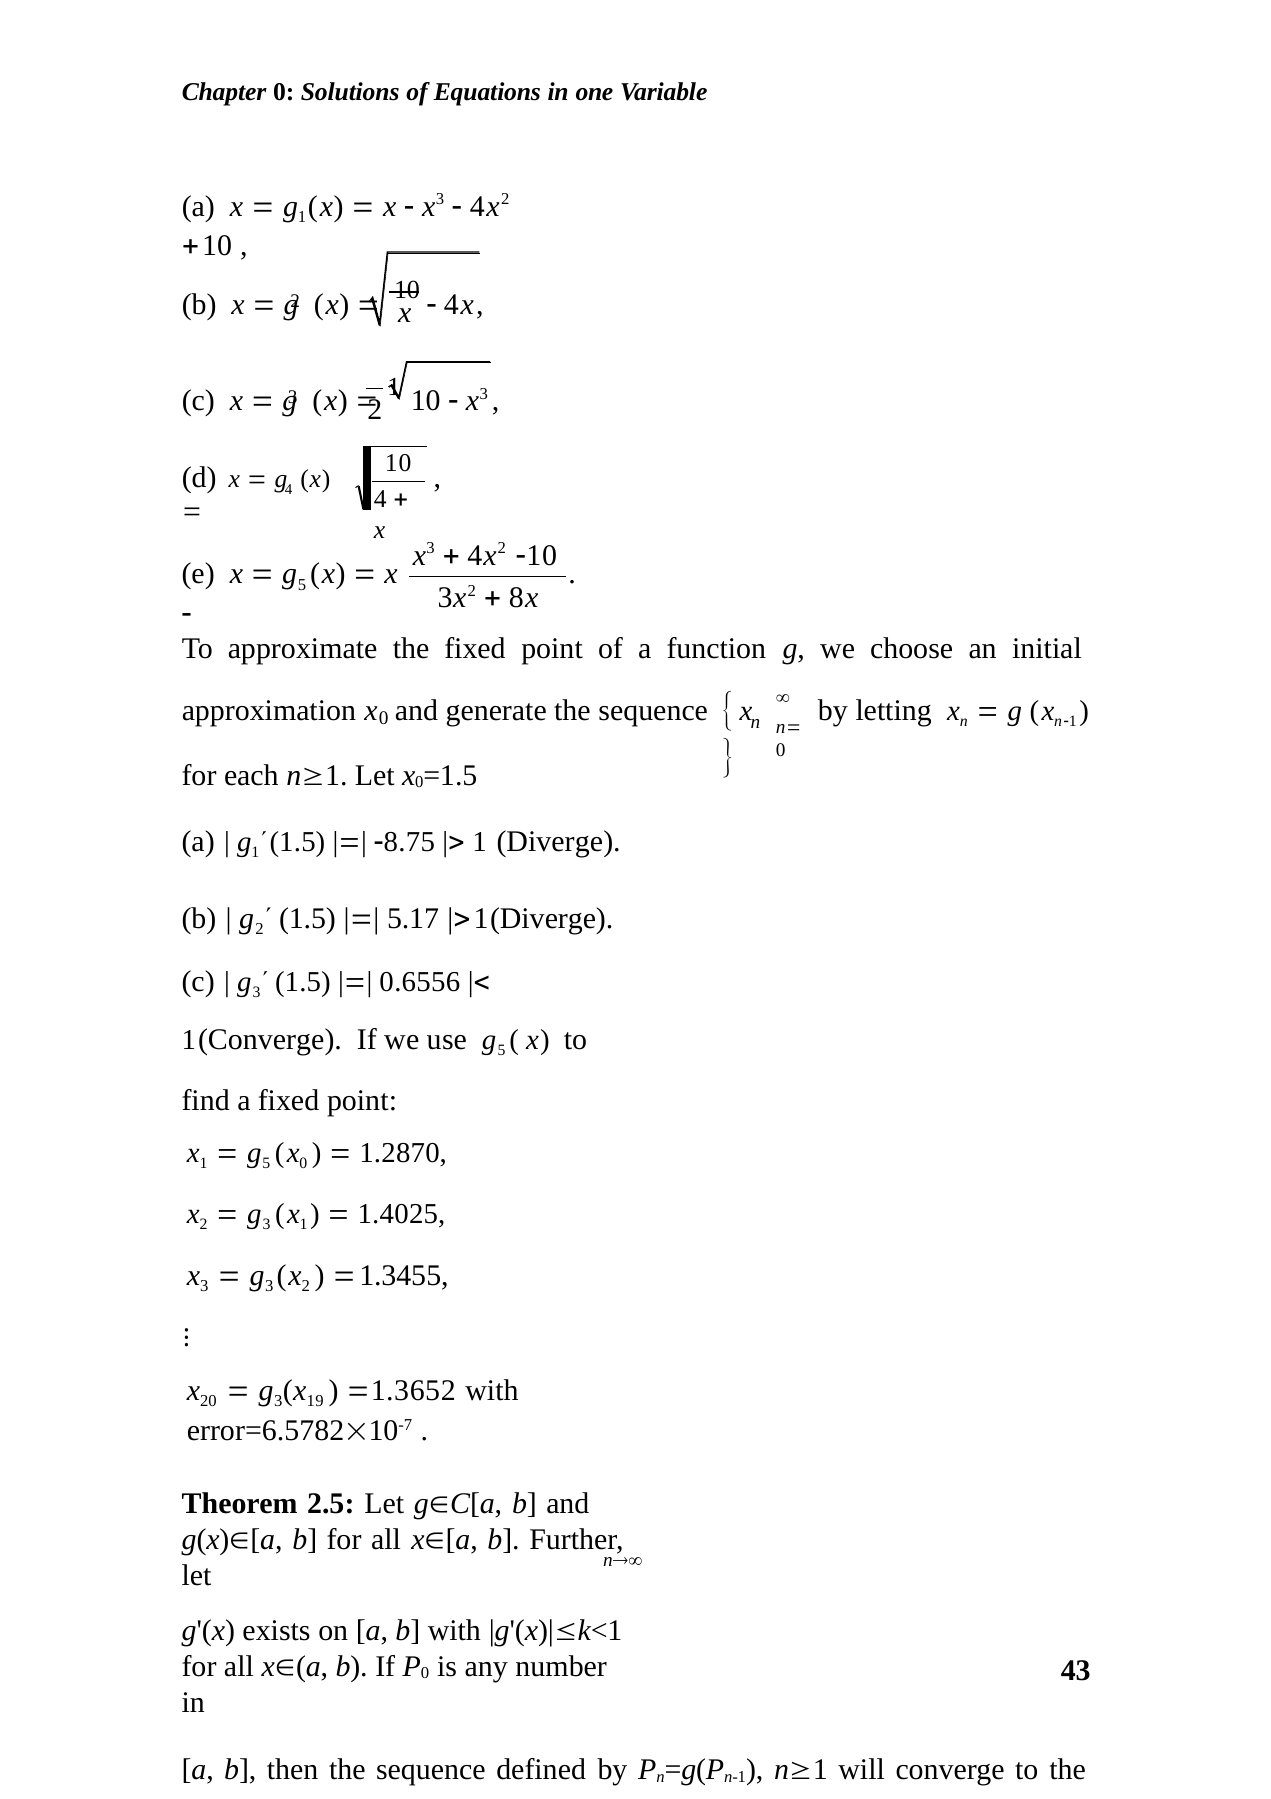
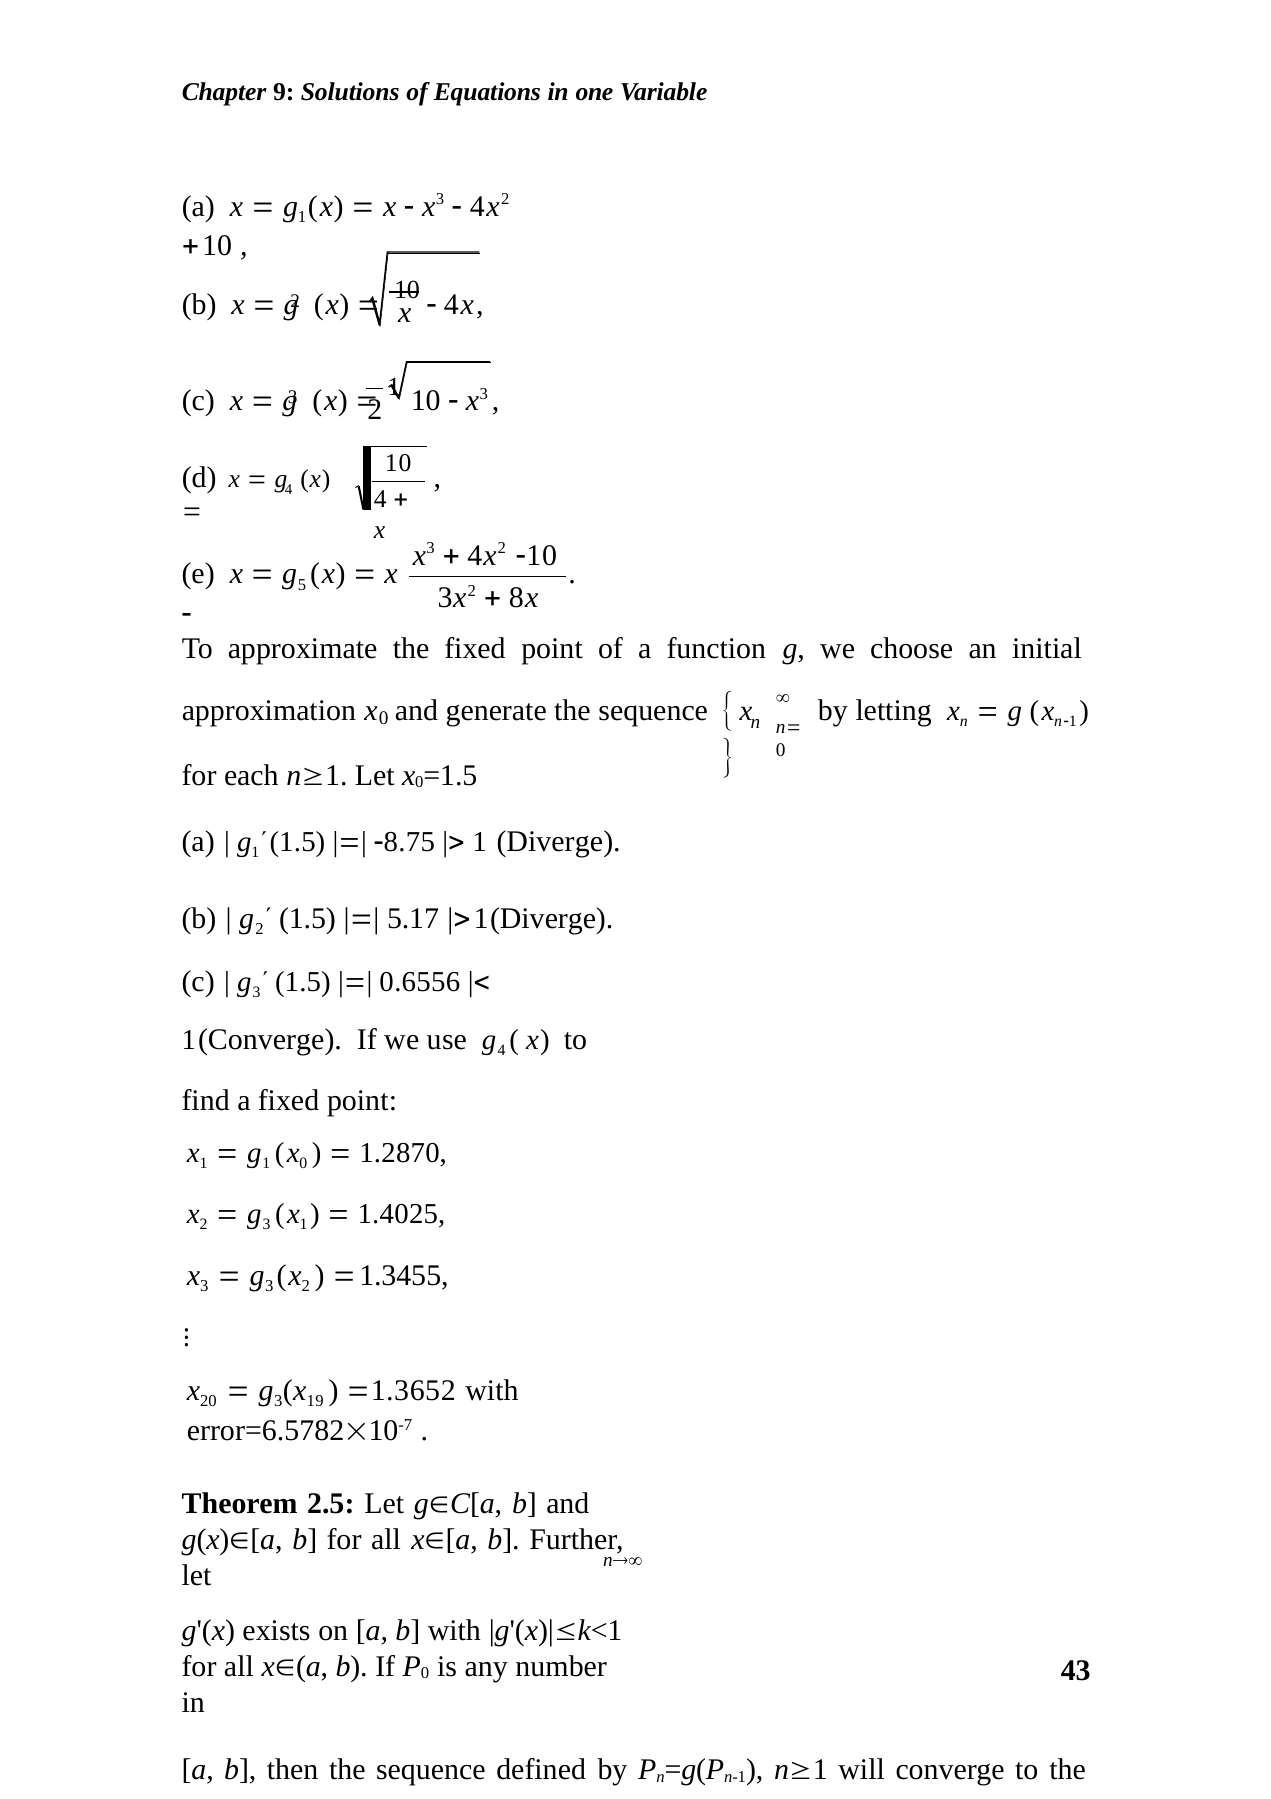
Chapter 0: 0 -> 9 (284, 92)
use g 5: 5 -> 4 (502, 1050)
5: 5 -> 1 (266, 1163)
